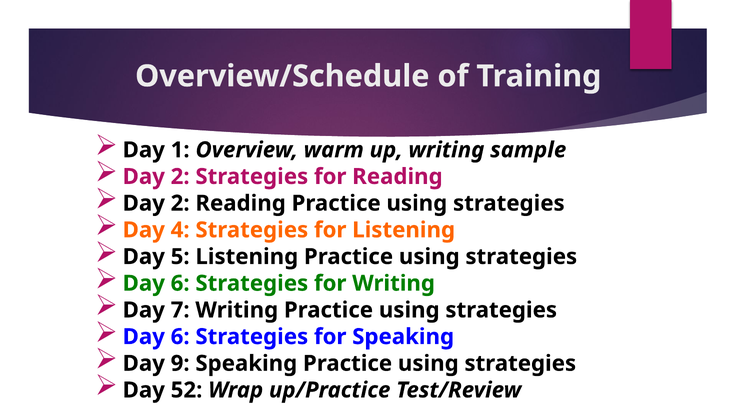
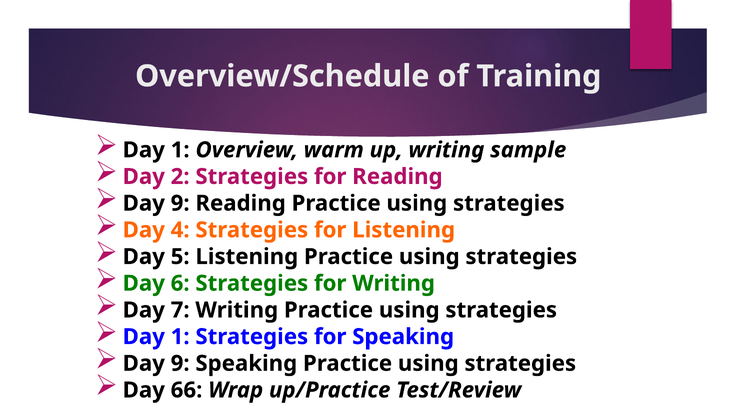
2: 2 -> 9 (180, 203)
6: 6 -> 1 (180, 337)
52: 52 -> 66 (187, 390)
